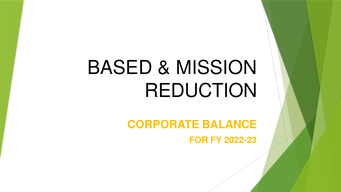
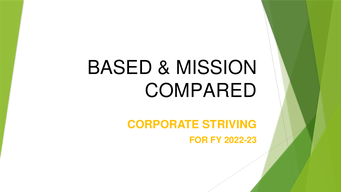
REDUCTION: REDUCTION -> COMPARED (201, 91)
BALANCE: BALANCE -> STRIVING (229, 124)
